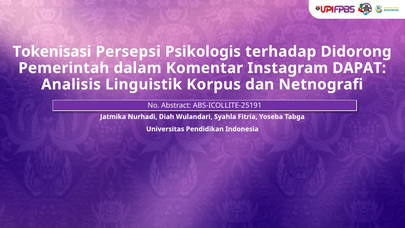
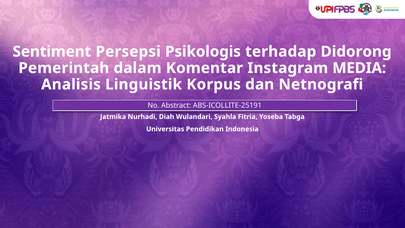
Tokenisasi: Tokenisasi -> Sentiment (52, 52)
DAPAT: DAPAT -> MEDIA (359, 68)
